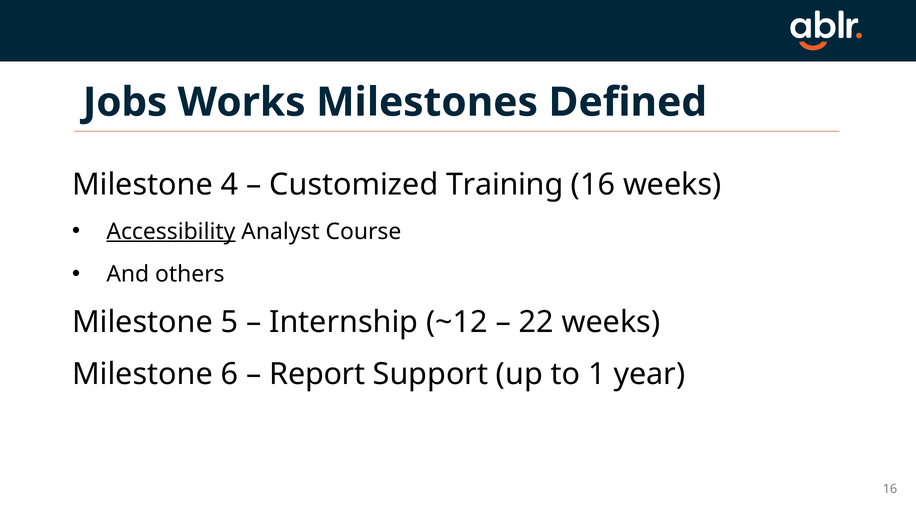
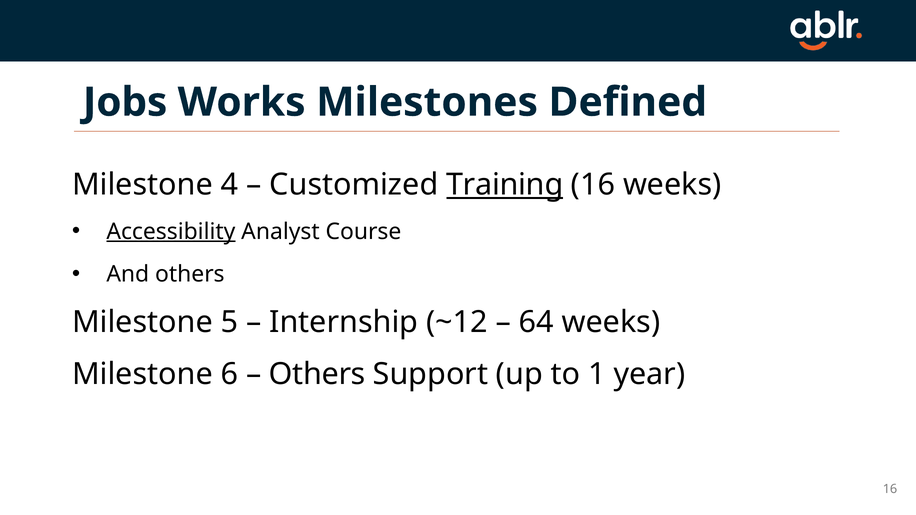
Training underline: none -> present (505, 185)
22: 22 -> 64 (536, 322)
Report: Report -> Others (317, 374)
